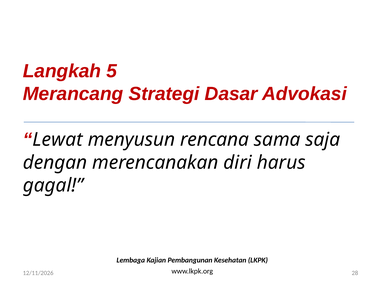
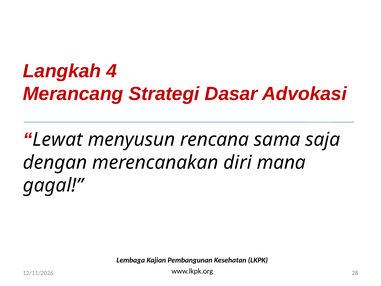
5: 5 -> 4 (112, 71)
harus: harus -> mana (281, 162)
